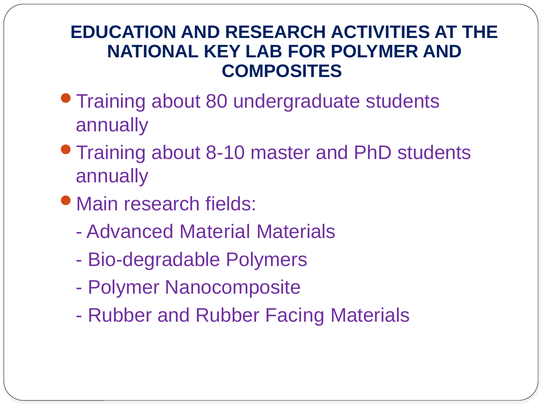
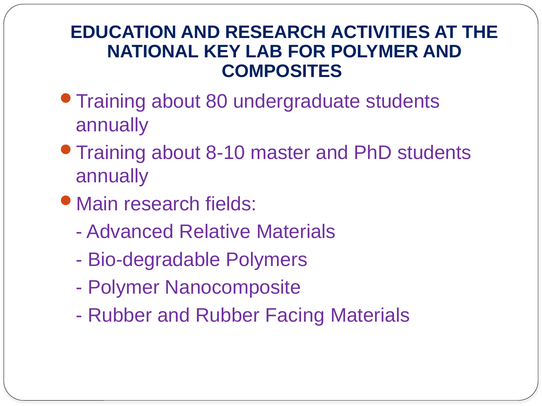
Material: Material -> Relative (215, 232)
